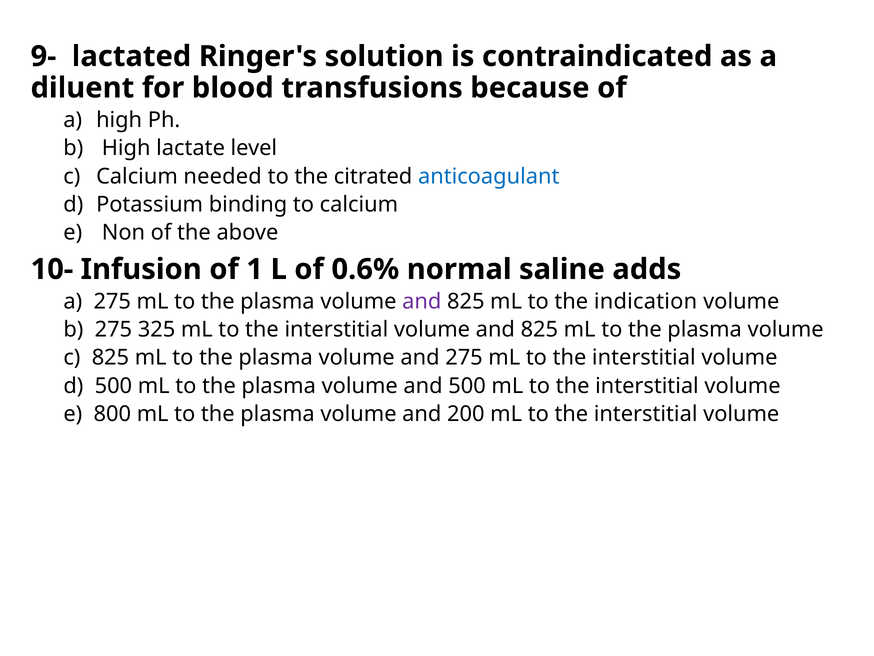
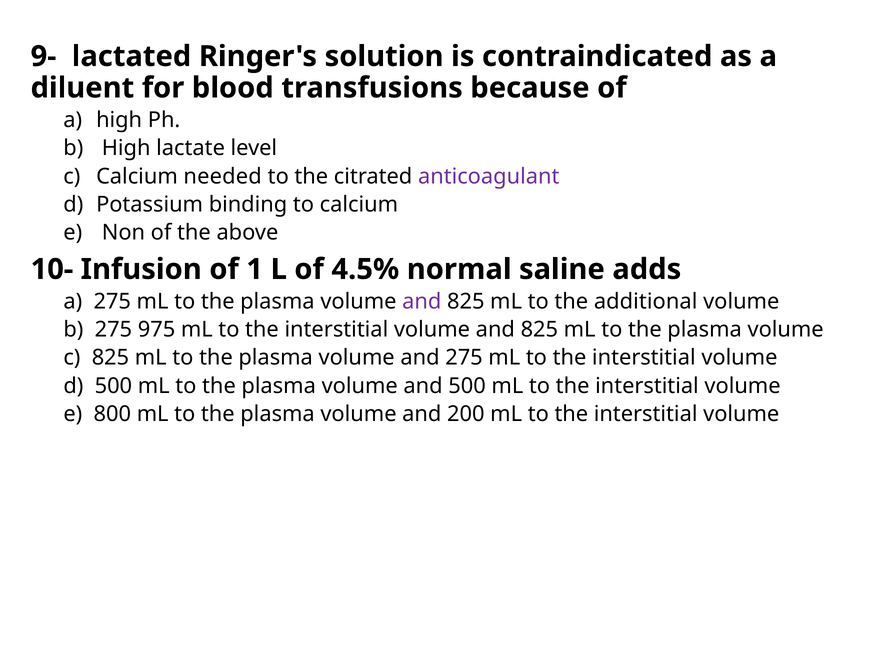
anticoagulant colour: blue -> purple (489, 176)
0.6%: 0.6% -> 4.5% (365, 269)
indication: indication -> additional (646, 301)
325: 325 -> 975 (157, 329)
